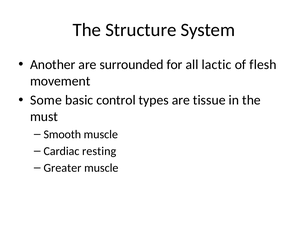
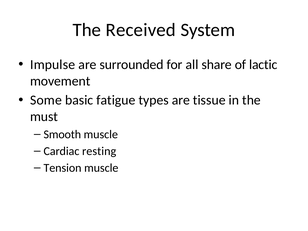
Structure: Structure -> Received (141, 30)
Another: Another -> Impulse (53, 65)
lactic: lactic -> share (217, 65)
flesh: flesh -> lactic (263, 65)
control: control -> fatigue (116, 100)
Greater: Greater -> Tension (62, 168)
